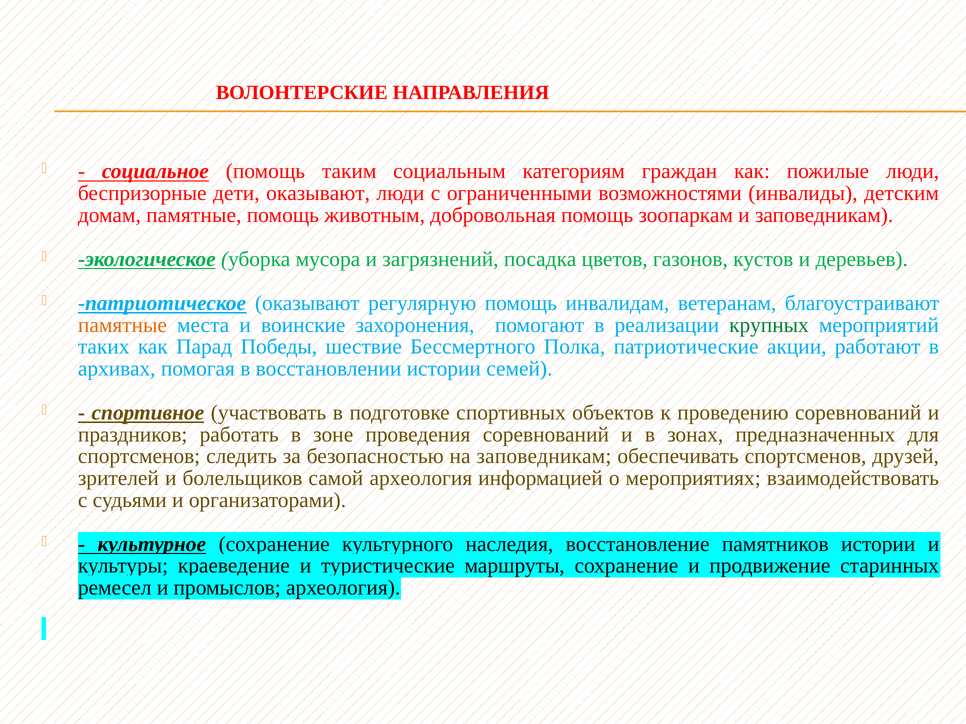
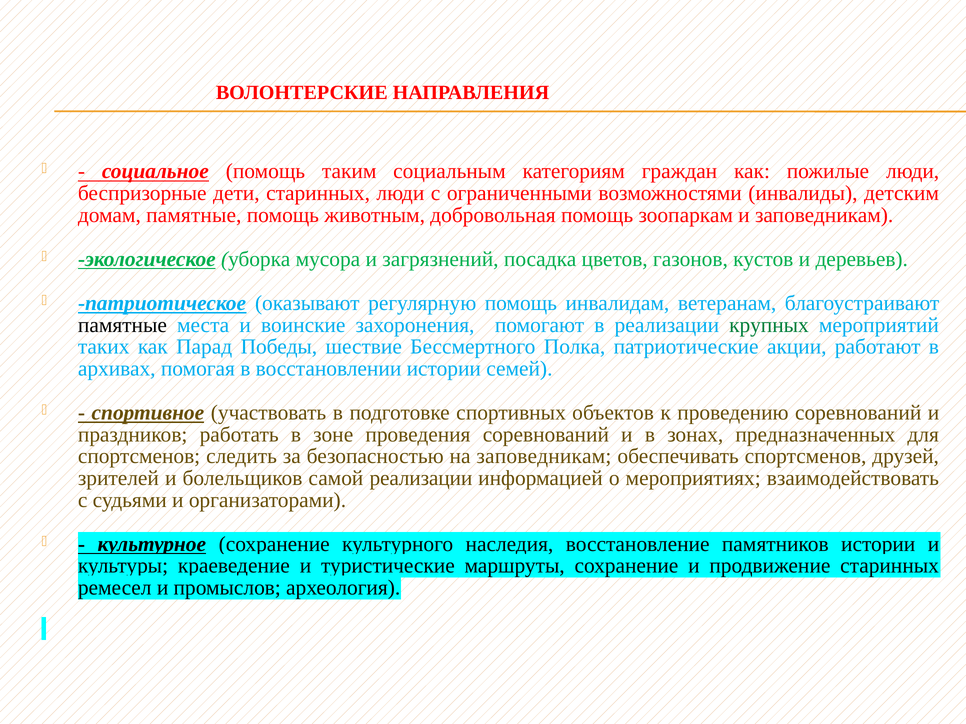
дети оказывают: оказывают -> старинных (318, 193)
памятные colour: orange -> black (122, 325)
самой археология: археология -> реализации (421, 479)
